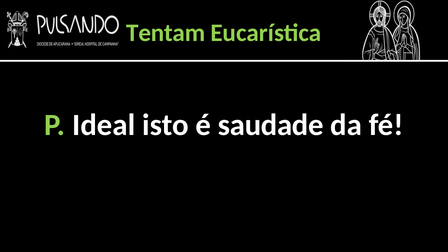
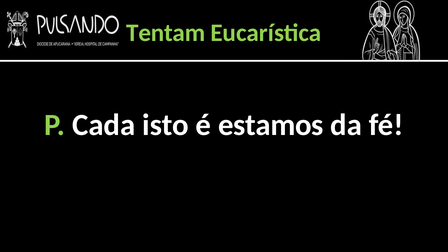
Ideal: Ideal -> Cada (104, 125)
saudade: saudade -> estamos (271, 125)
